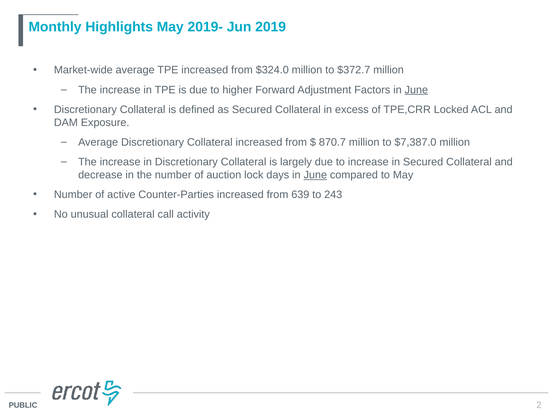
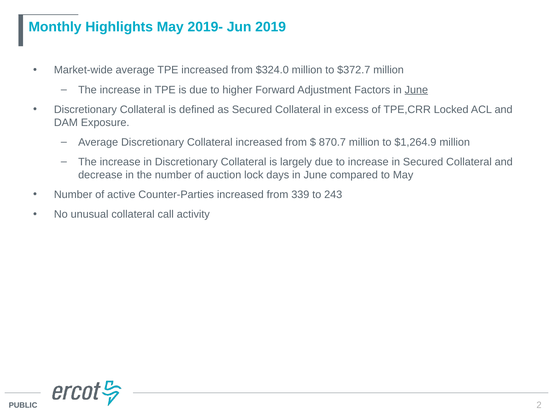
$7,387.0: $7,387.0 -> $1,264.9 (415, 142)
June underline: present -> none (315, 175)
639: 639 -> 339 (300, 194)
